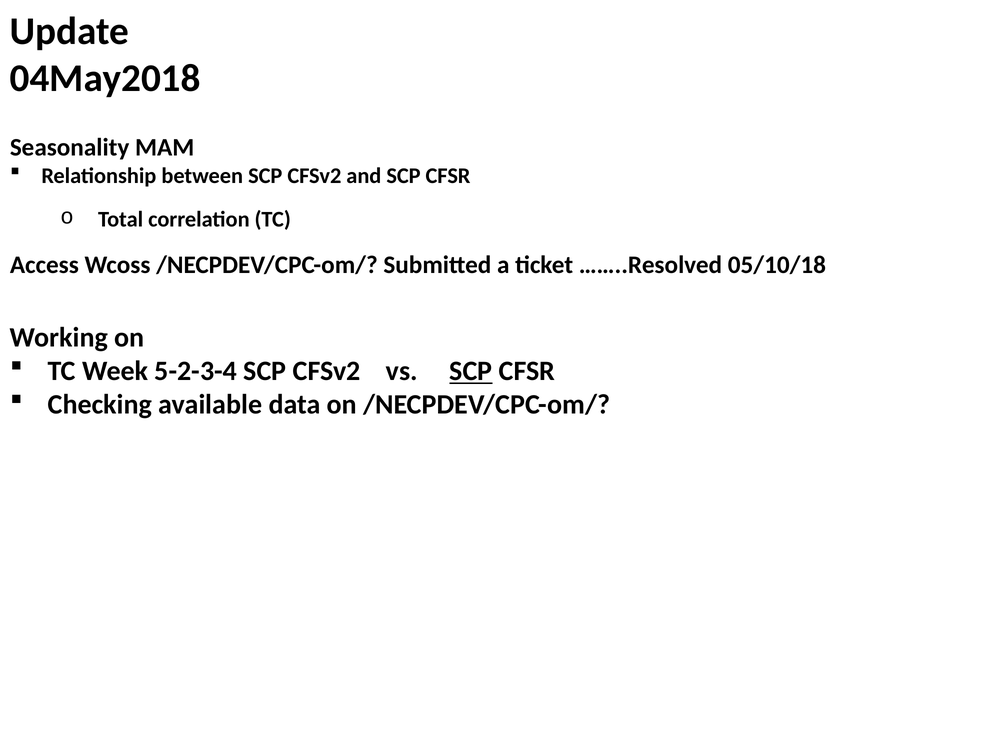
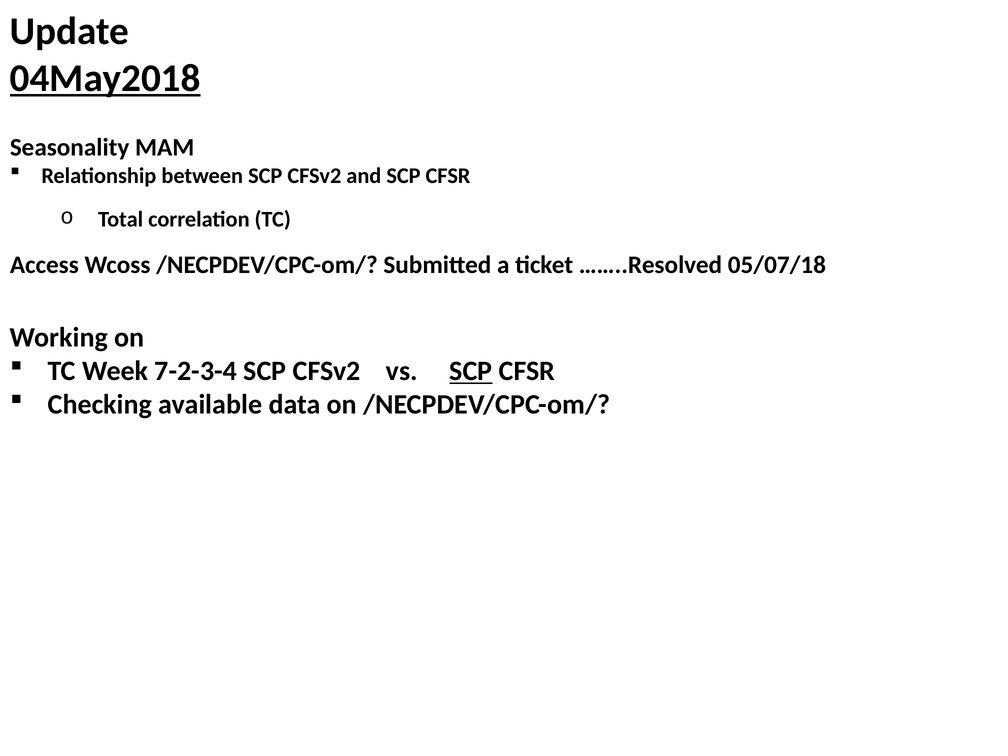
04May2018 underline: none -> present (105, 78)
05/10/18: 05/10/18 -> 05/07/18 (777, 265)
5-2-3-4: 5-2-3-4 -> 7-2-3-4 (196, 371)
